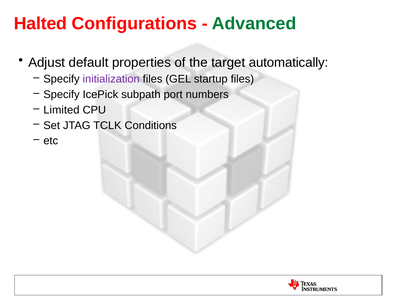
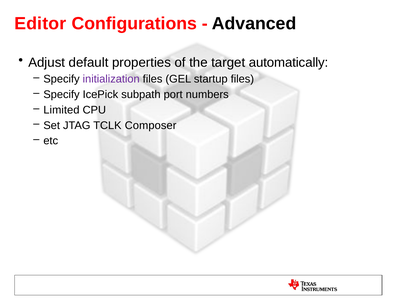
Halted: Halted -> Editor (40, 23)
Advanced colour: green -> black (254, 23)
Conditions: Conditions -> Composer (151, 125)
